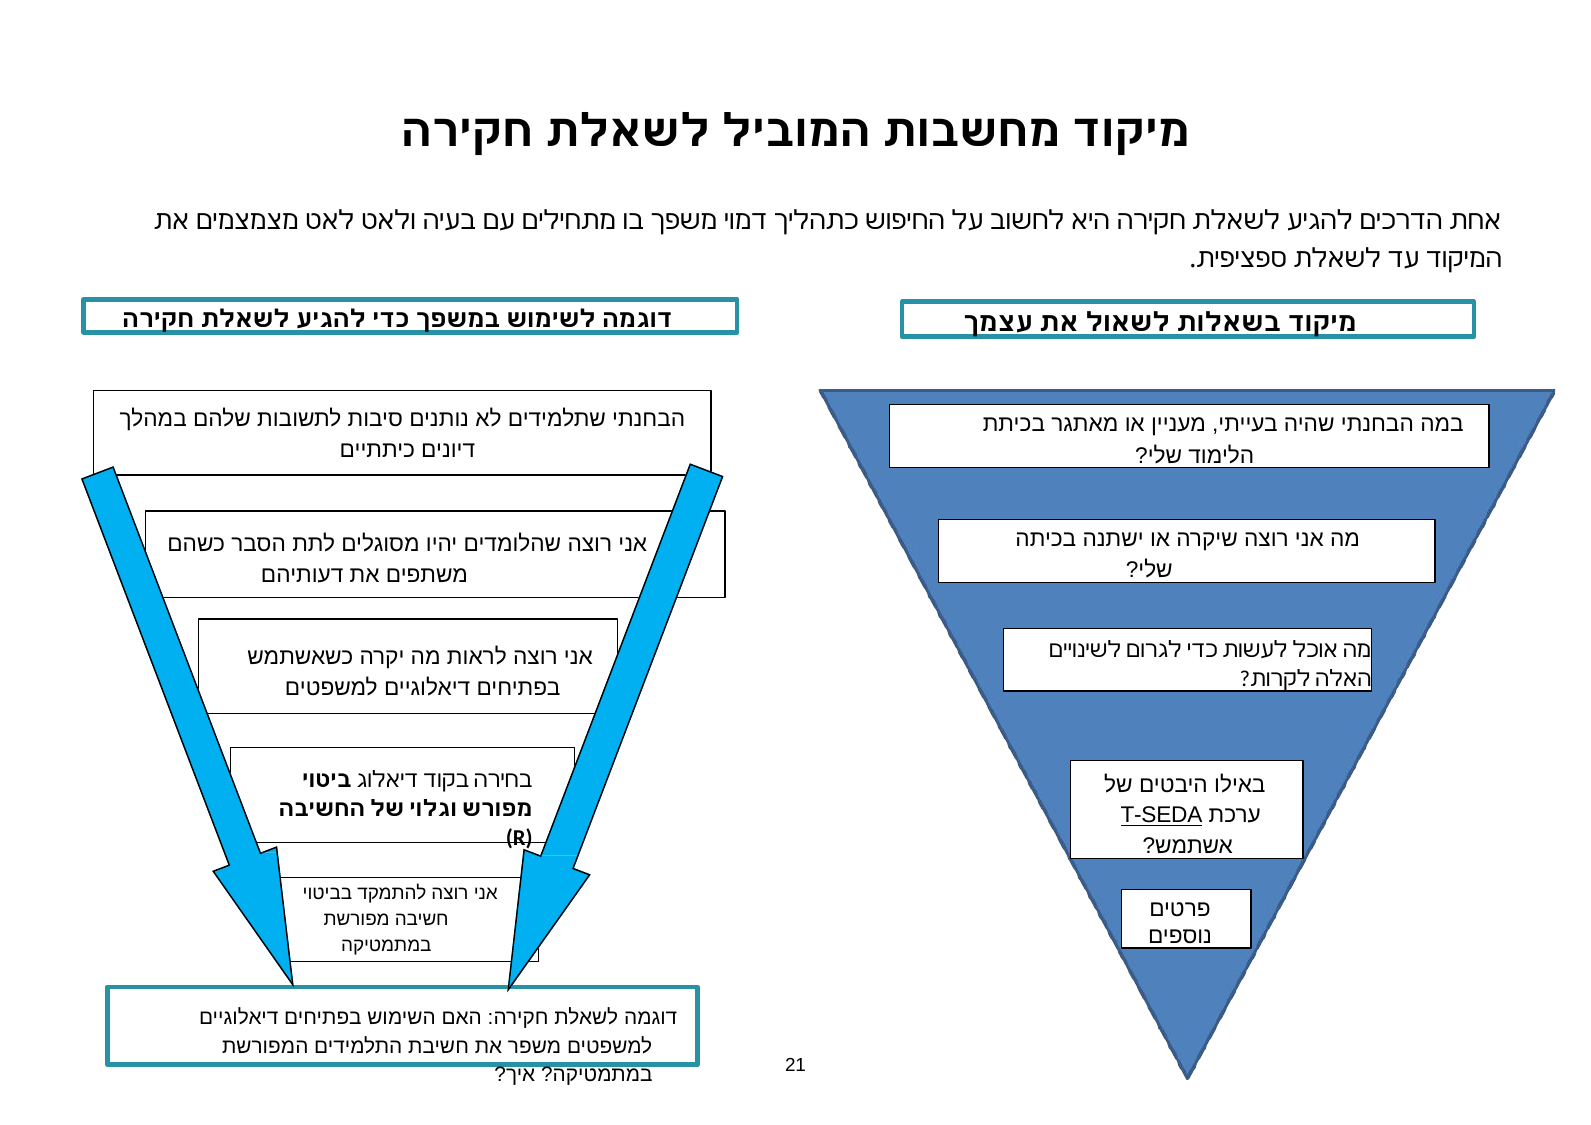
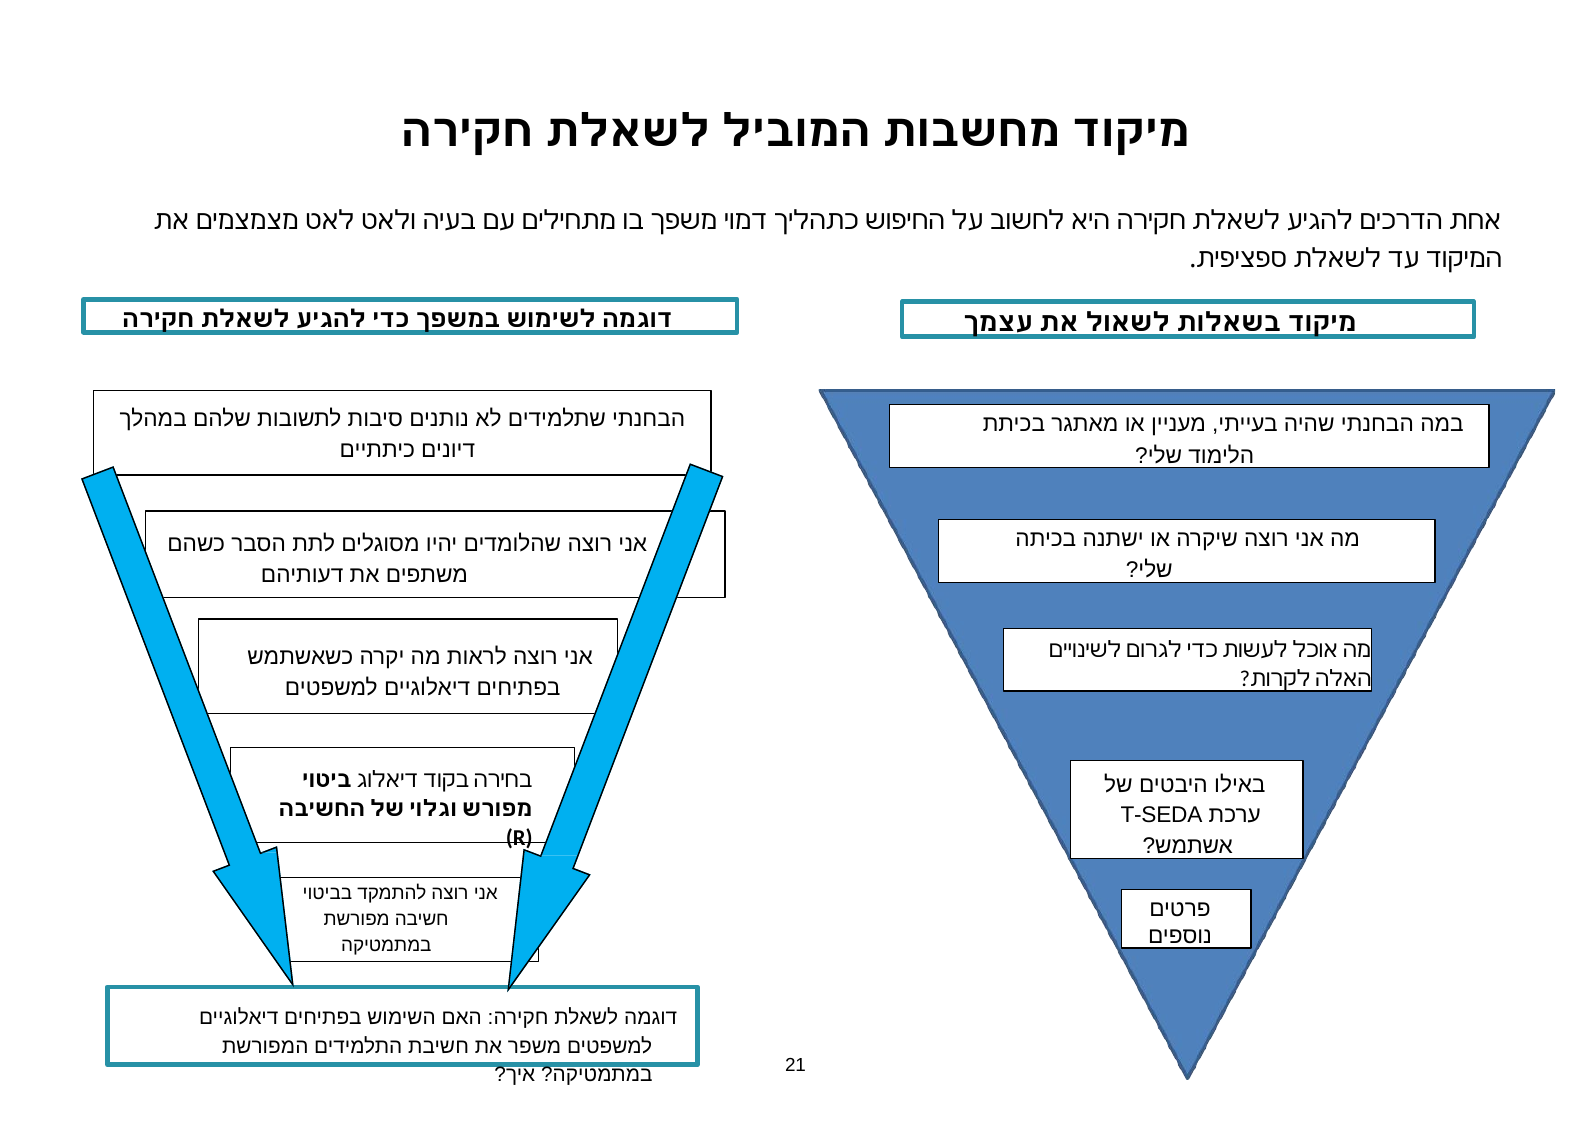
T-SEDA underline: present -> none (1162, 816)
